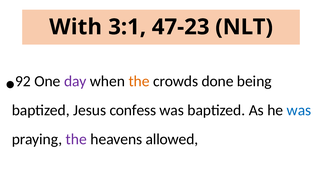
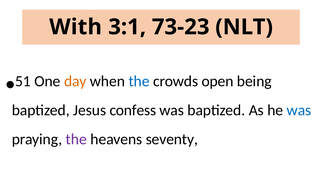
47-23: 47-23 -> 73-23 (181, 27)
92: 92 -> 51 (23, 81)
day colour: purple -> orange (75, 81)
the colour: orange -> blue (139, 81)
done: done -> open (218, 81)
allowed: allowed -> seventy (172, 139)
